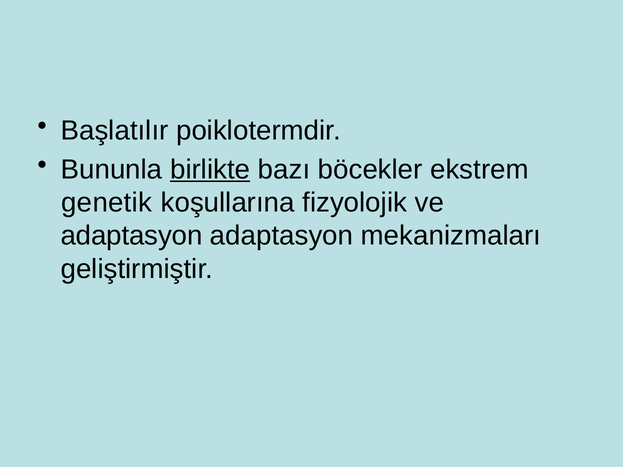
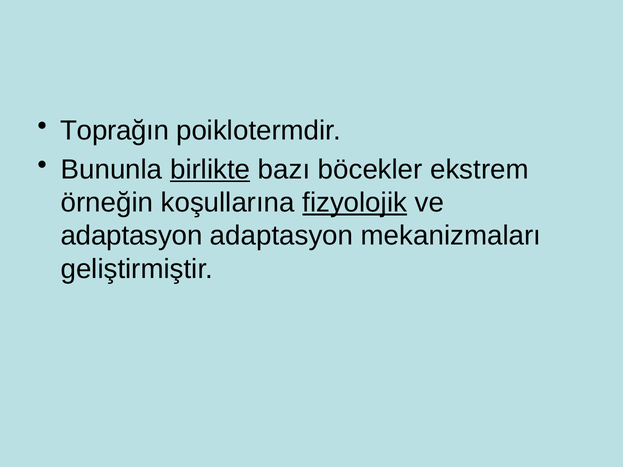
Başlatılır: Başlatılır -> Toprağın (115, 131)
genetik: genetik -> örneğin (107, 203)
fizyolojik underline: none -> present (355, 203)
